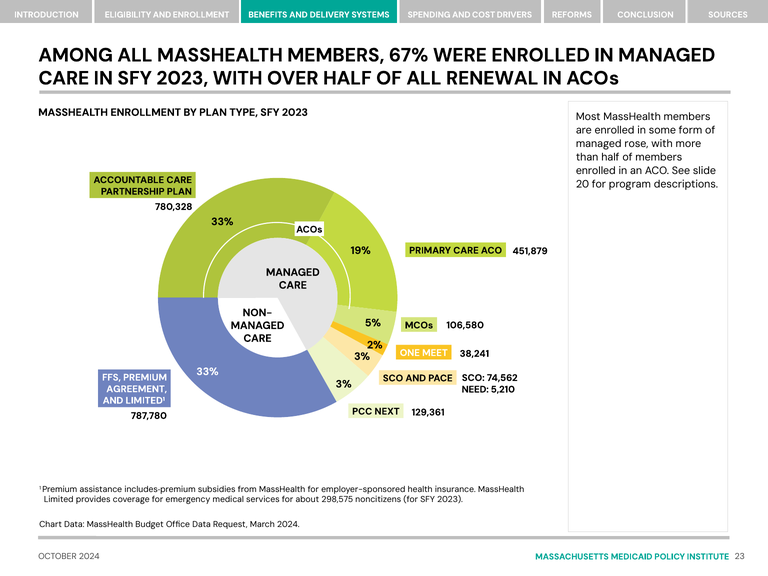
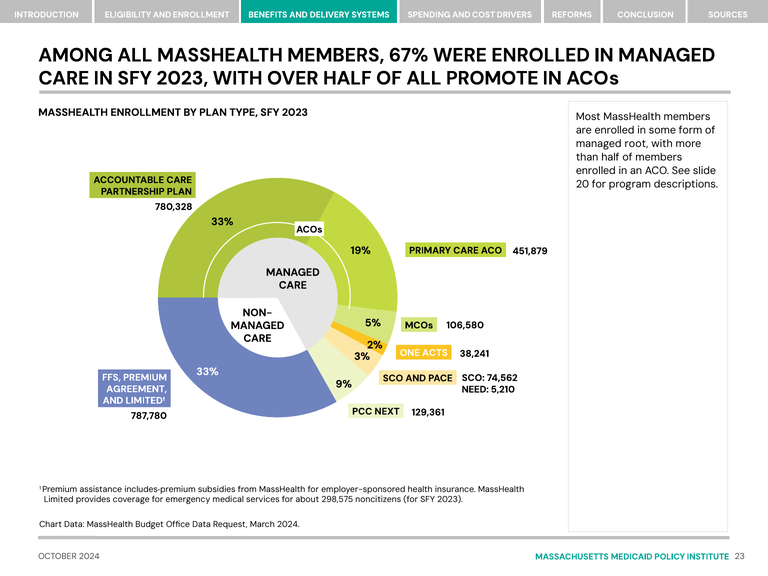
RENEWAL: RENEWAL -> PROMOTE (492, 78)
rose: rose -> root (636, 144)
MEET: MEET -> ACTS (435, 353)
3%: 3% -> 9% (344, 384)
